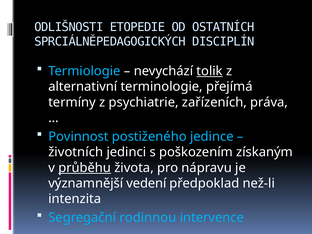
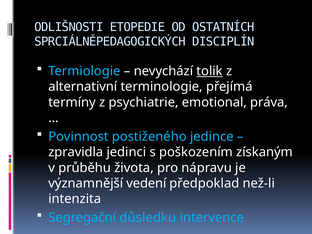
zařízeních: zařízeních -> emotional (214, 102)
životních: životních -> zpravidla (76, 152)
průběhu underline: present -> none (85, 168)
rodinnou: rodinnou -> důsledku (148, 218)
